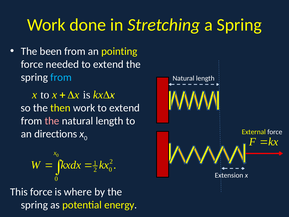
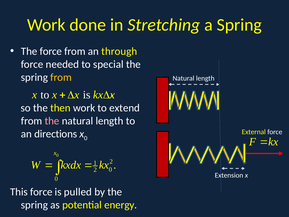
The been: been -> force (51, 51)
pointing: pointing -> through (119, 51)
needed to extend: extend -> special (108, 64)
from colour: light blue -> yellow (61, 77)
where: where -> pulled (78, 192)
